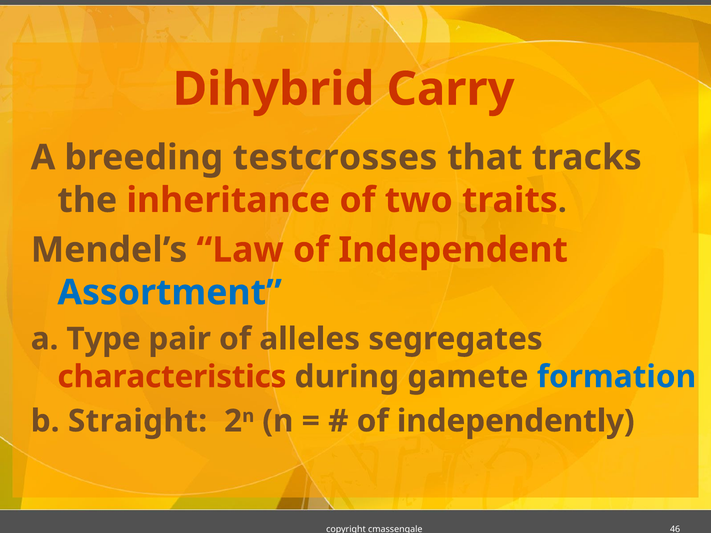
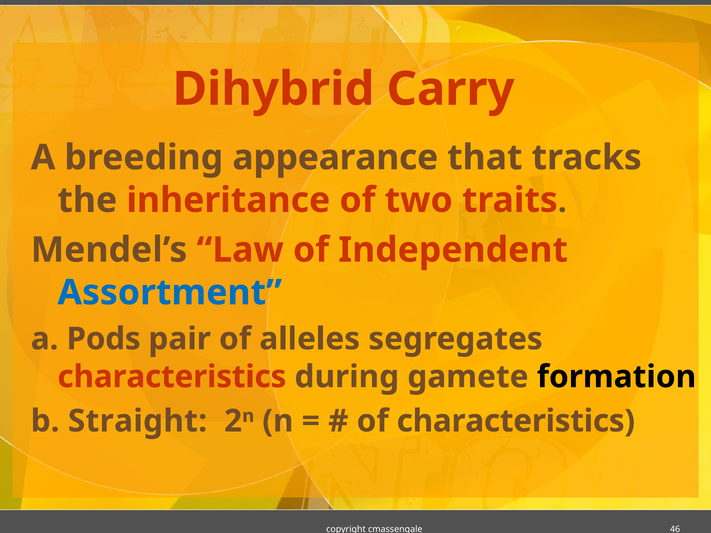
testcrosses: testcrosses -> appearance (335, 158)
Type: Type -> Pods (104, 339)
formation colour: blue -> black (616, 377)
of independently: independently -> characteristics (516, 421)
